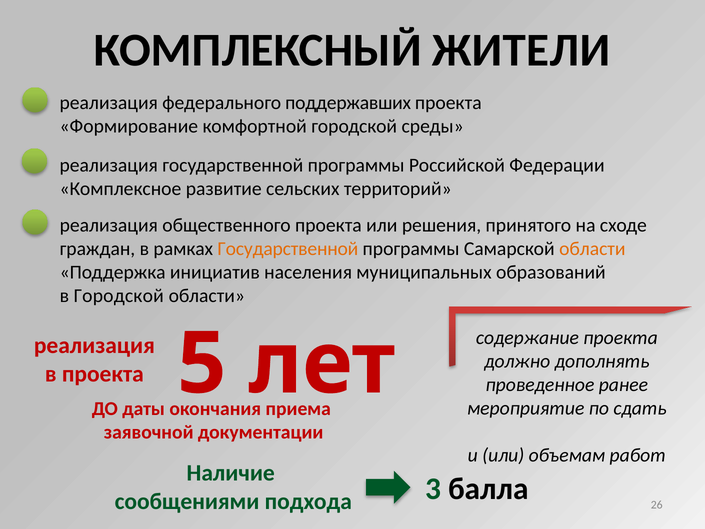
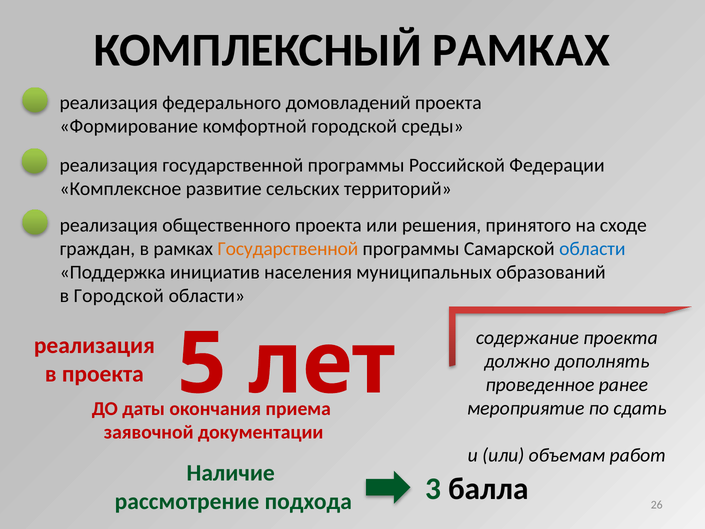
КОМПЛЕКСНЫЙ ЖИТЕЛИ: ЖИТЕЛИ -> РАМКАХ (521, 50)
поддержавших: поддержавших -> домовладений (348, 103)
области colour: orange -> blue (592, 249)
сообщениями: сообщениями -> рассмотрение (187, 501)
